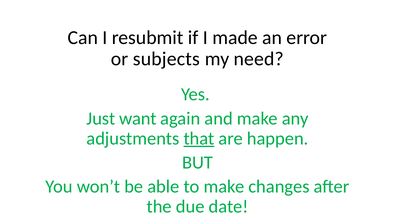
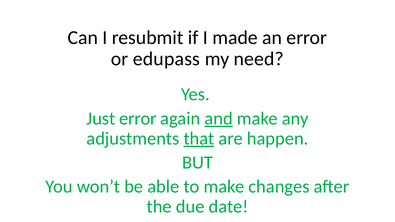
subjects: subjects -> edupass (166, 59)
Just want: want -> error (138, 119)
and underline: none -> present (219, 119)
